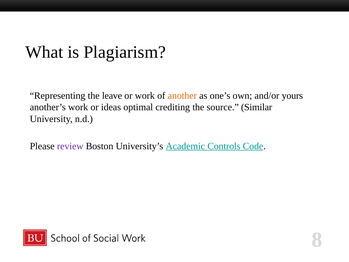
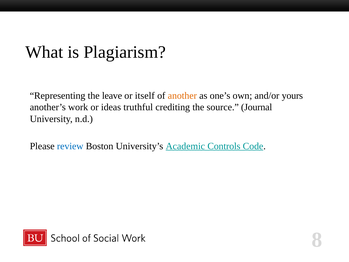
or work: work -> itself (145, 95)
optimal: optimal -> truthful (138, 107)
Similar: Similar -> Journal (257, 107)
review colour: purple -> blue (70, 146)
